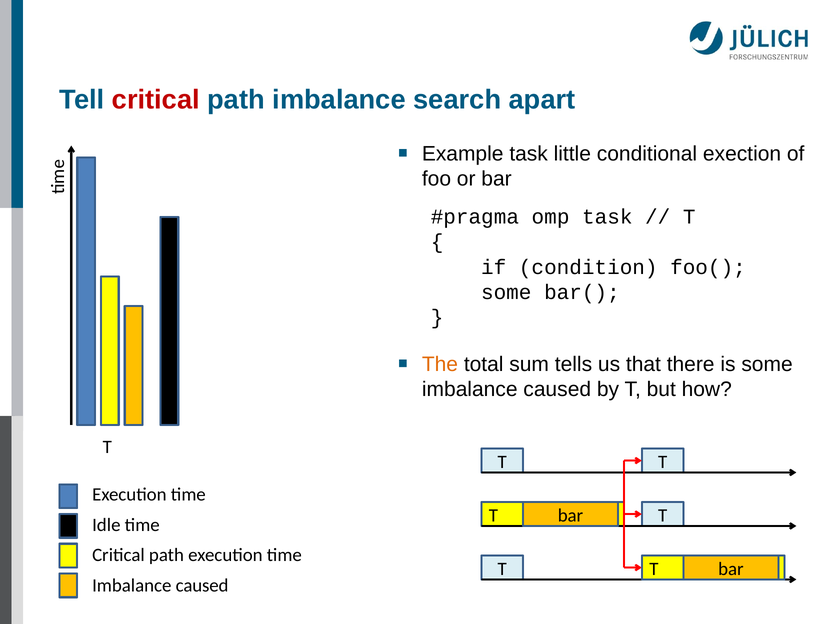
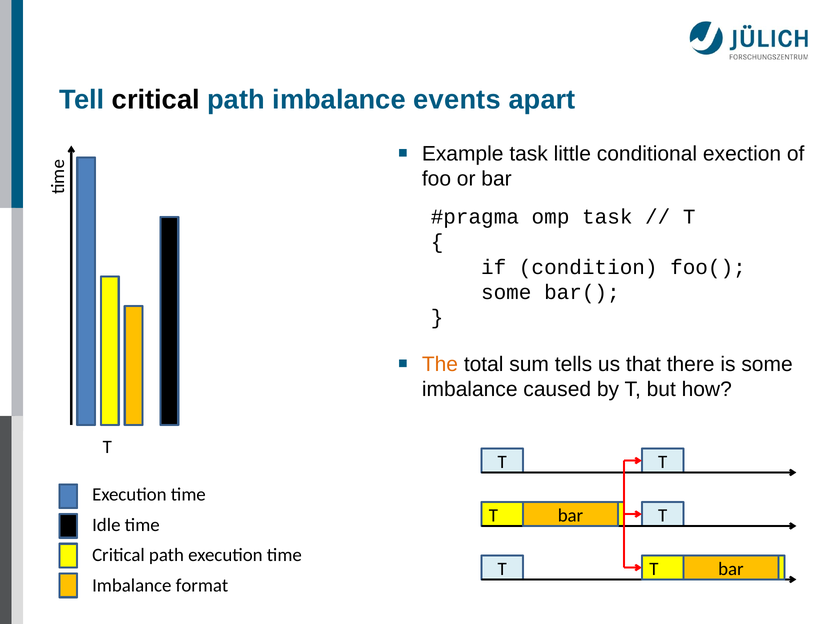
critical colour: red -> black (156, 100)
search: search -> events (457, 100)
caused: caused -> format (202, 585)
